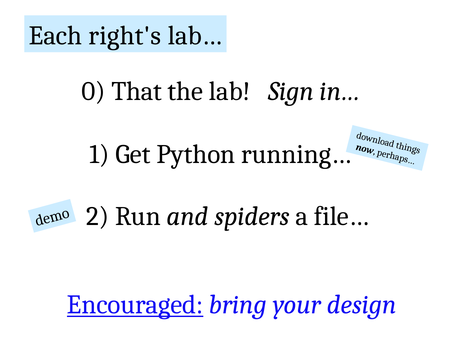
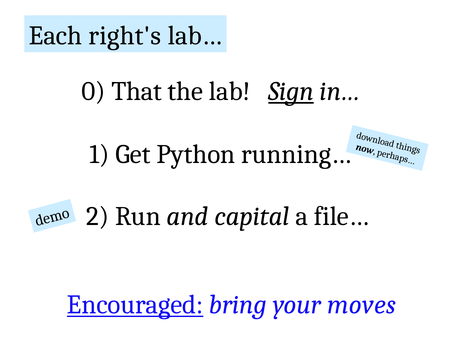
Sign underline: none -> present (291, 91)
spiders: spiders -> capital (252, 216)
design: design -> moves (361, 305)
